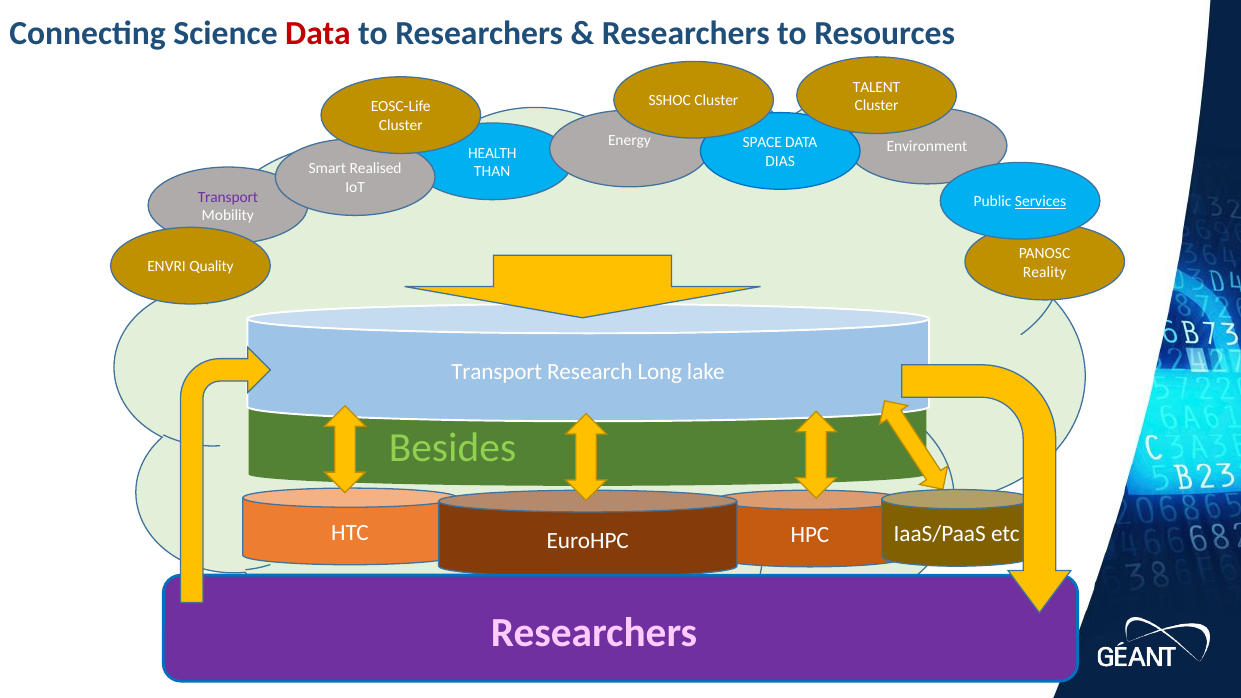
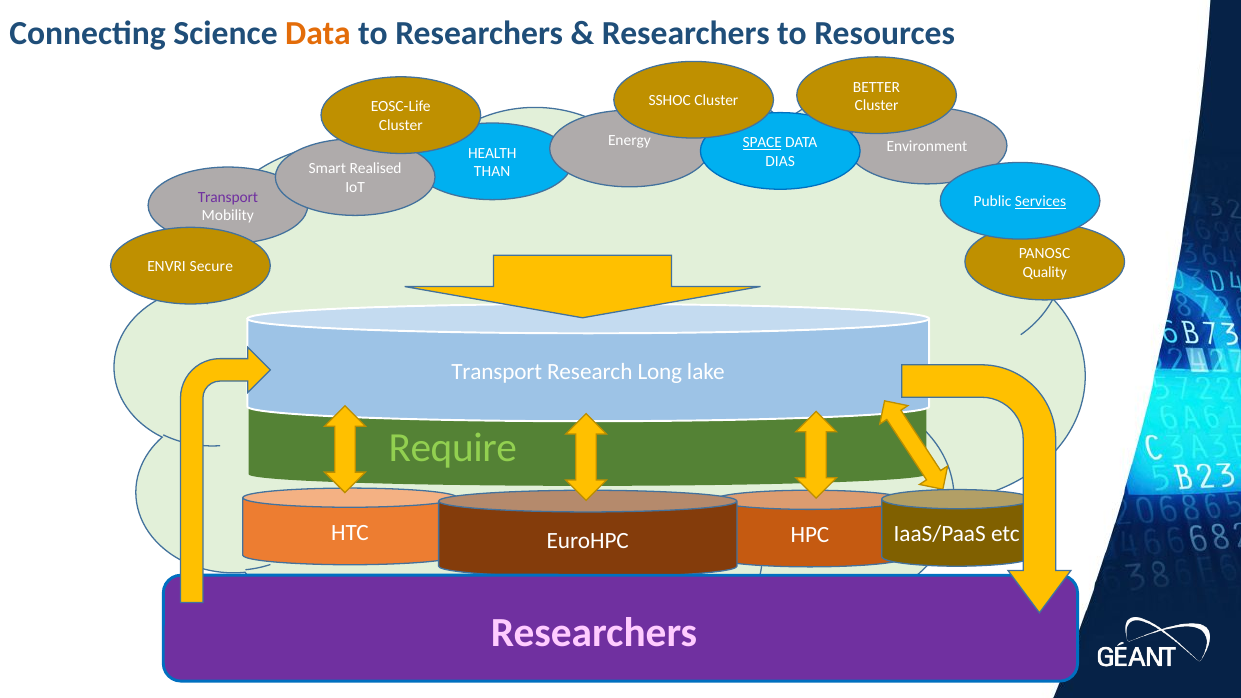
Data colour: red -> orange (318, 34)
TALENT: TALENT -> BETTER (876, 87)
SPACE underline: none -> present (762, 143)
Quality: Quality -> Secure (211, 267)
Reality: Reality -> Quality (1045, 272)
Besides: Besides -> Require (453, 448)
